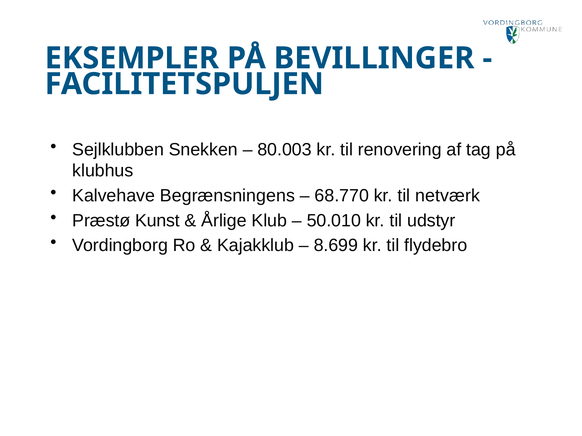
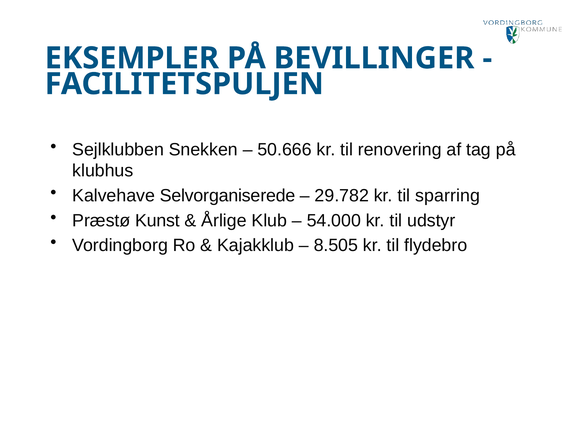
80.003: 80.003 -> 50.666 (285, 150)
Begrænsningens: Begrænsningens -> Selvorganiserede (228, 196)
68.770: 68.770 -> 29.782 (342, 196)
netværk: netværk -> sparring (448, 196)
50.010: 50.010 -> 54.000 (334, 221)
8.699: 8.699 -> 8.505 (336, 246)
